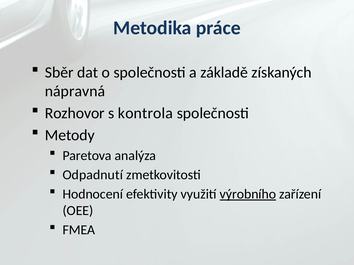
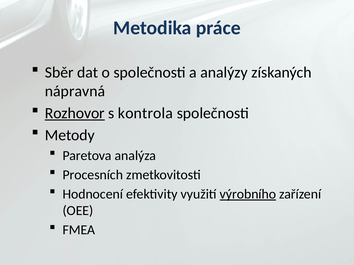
základě: základě -> analýzy (224, 73)
Rozhovor underline: none -> present (75, 113)
Odpadnutí: Odpadnutí -> Procesních (93, 175)
